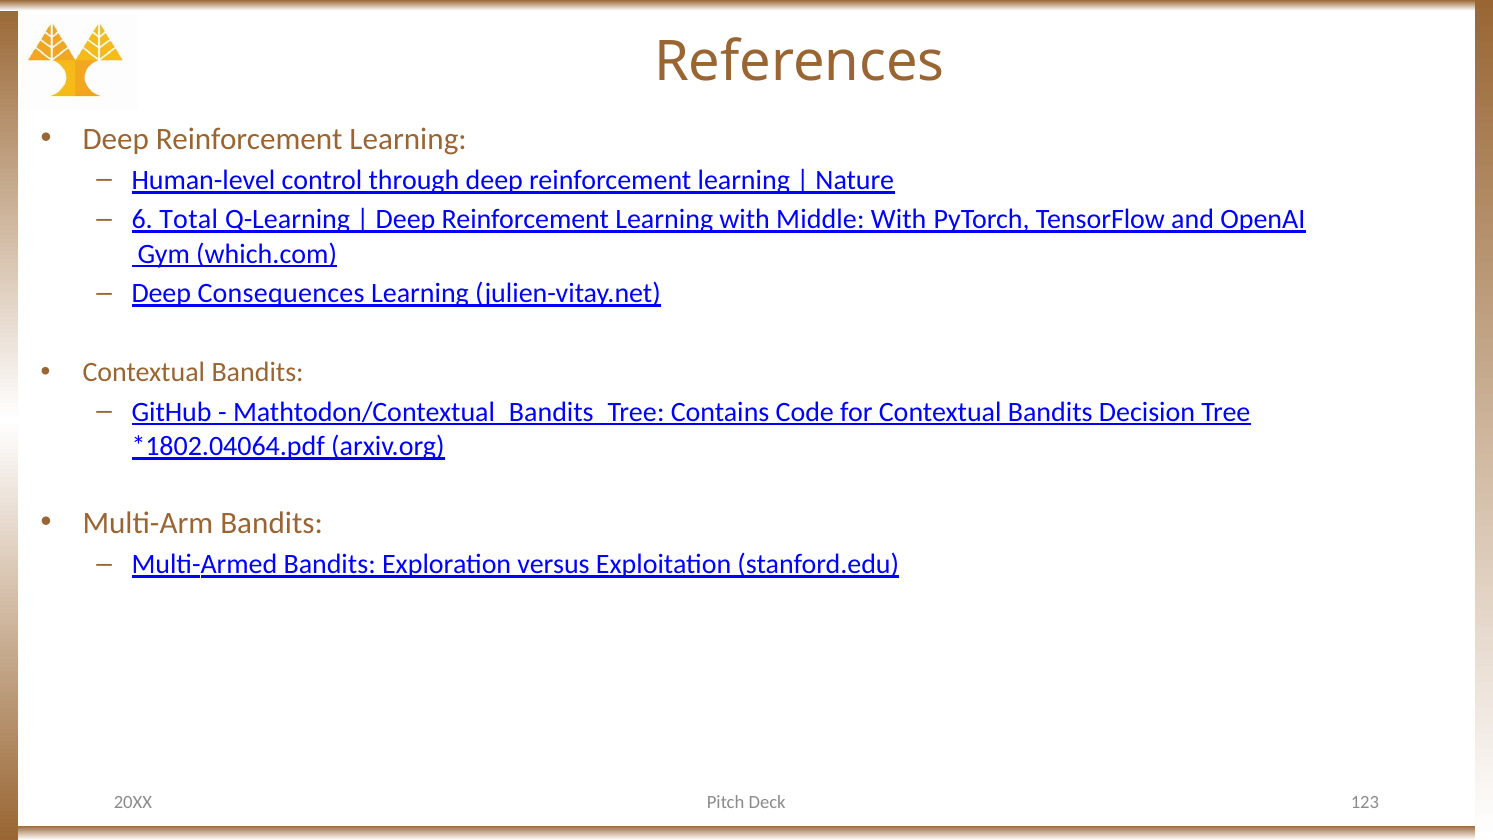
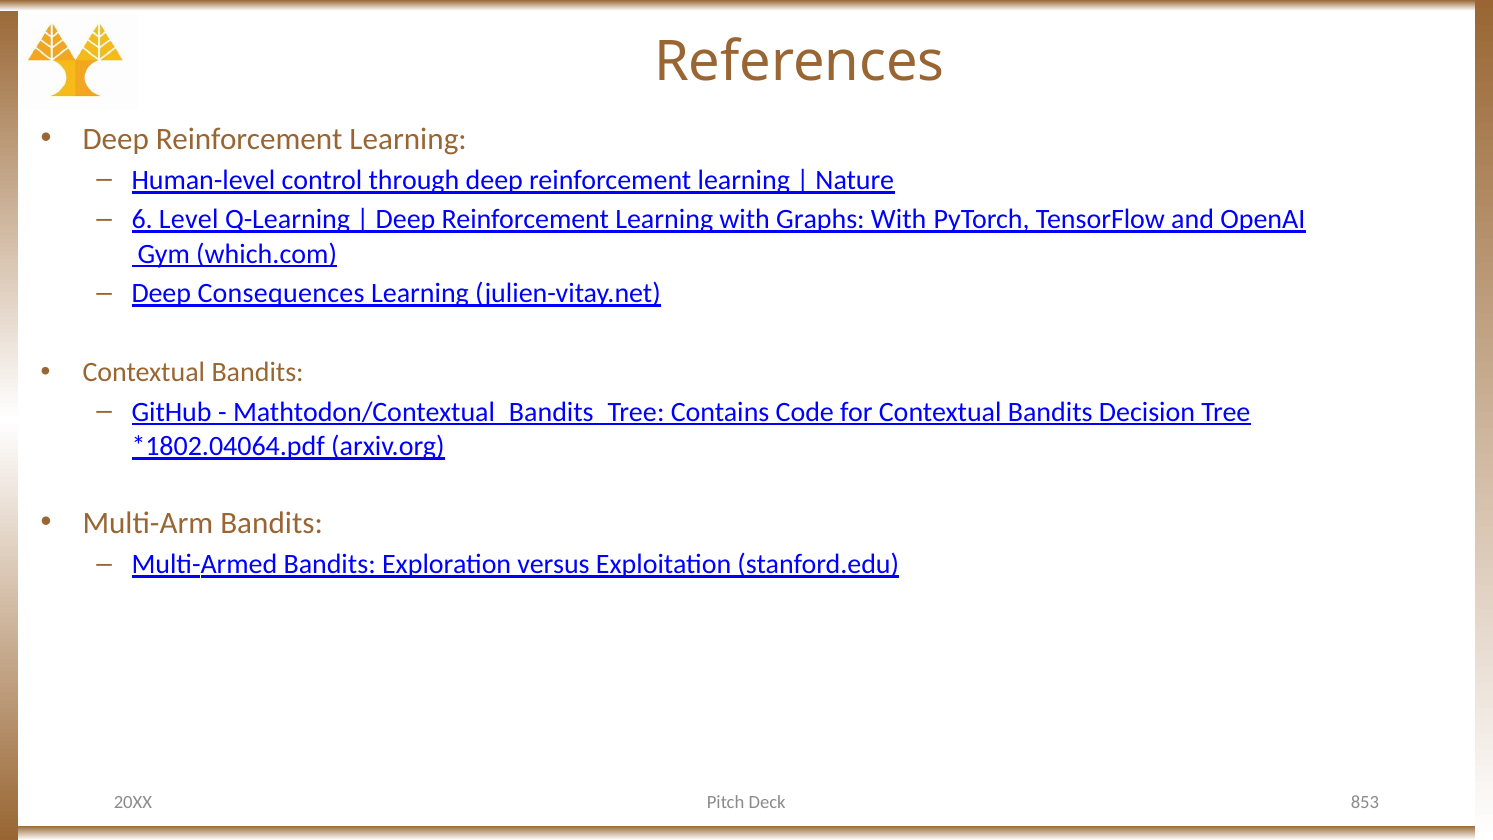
Total: Total -> Level (189, 220)
Middle: Middle -> Graphs (820, 220)
123: 123 -> 853 (1365, 802)
